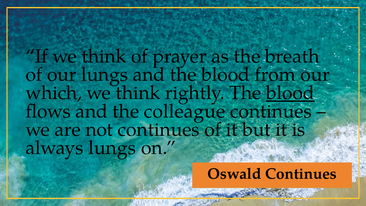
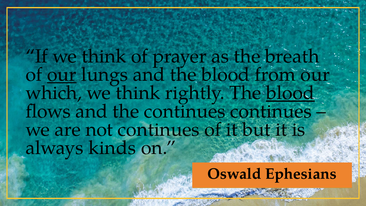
our underline: none -> present (62, 75)
the colleague: colleague -> continues (185, 111)
always lungs: lungs -> kinds (112, 148)
Oswald Continues: Continues -> Ephesians (301, 174)
